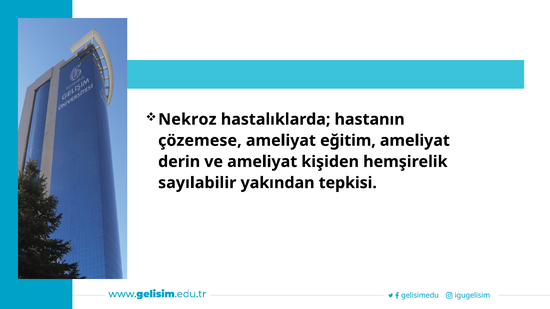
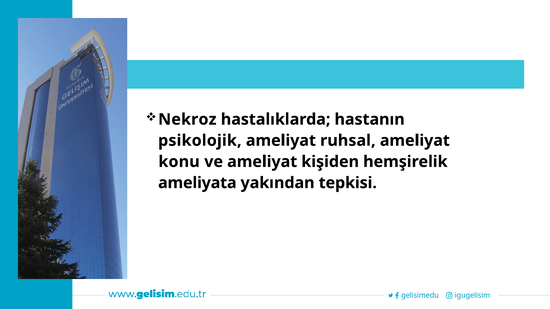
çözemese: çözemese -> psikolojik (200, 141)
eğitim: eğitim -> ruhsal (348, 141)
derin: derin -> konu (179, 162)
sayılabilir: sayılabilir -> ameliyata (197, 183)
